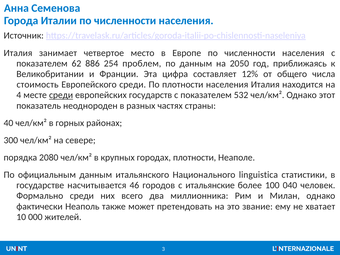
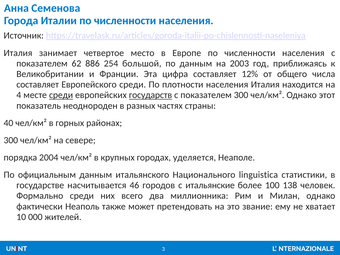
проблем: проблем -> большой (142, 63)
2050: 2050 -> 2003 (239, 63)
стоимость: стоимость -> составляет (38, 85)
государств underline: none -> present (151, 95)
показателем 532: 532 -> 300 (241, 95)
2080: 2080 -> 2004 (49, 157)
городах плотности: плотности -> уделяется (195, 157)
040: 040 -> 138 (290, 185)
